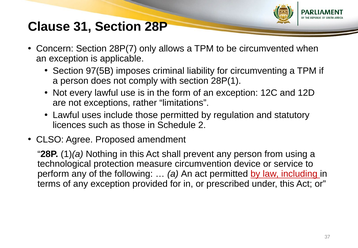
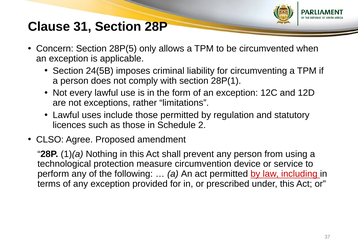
28P(7: 28P(7 -> 28P(5 (123, 49)
97(5B: 97(5B -> 24(5B (100, 71)
